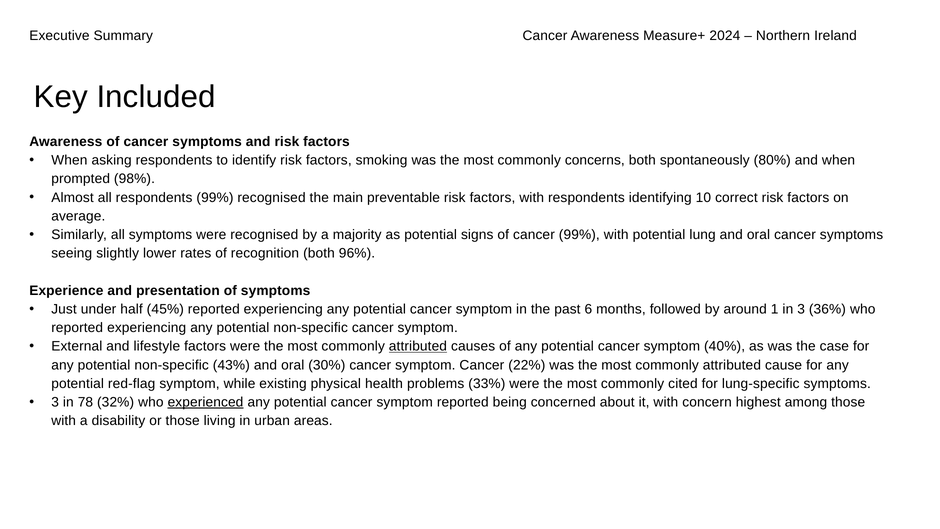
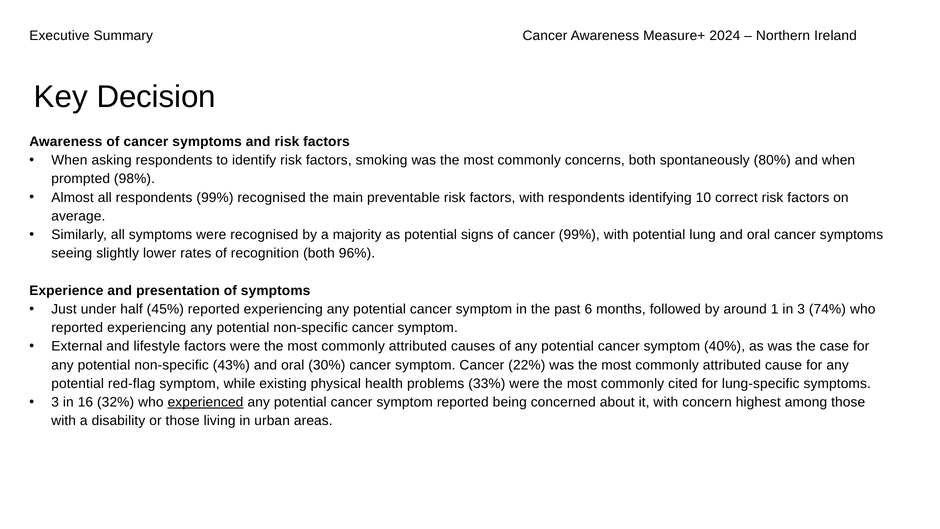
Included: Included -> Decision (156, 97)
36%: 36% -> 74% (827, 309)
attributed underline: present -> none (418, 346)
78: 78 -> 16 (85, 402)
